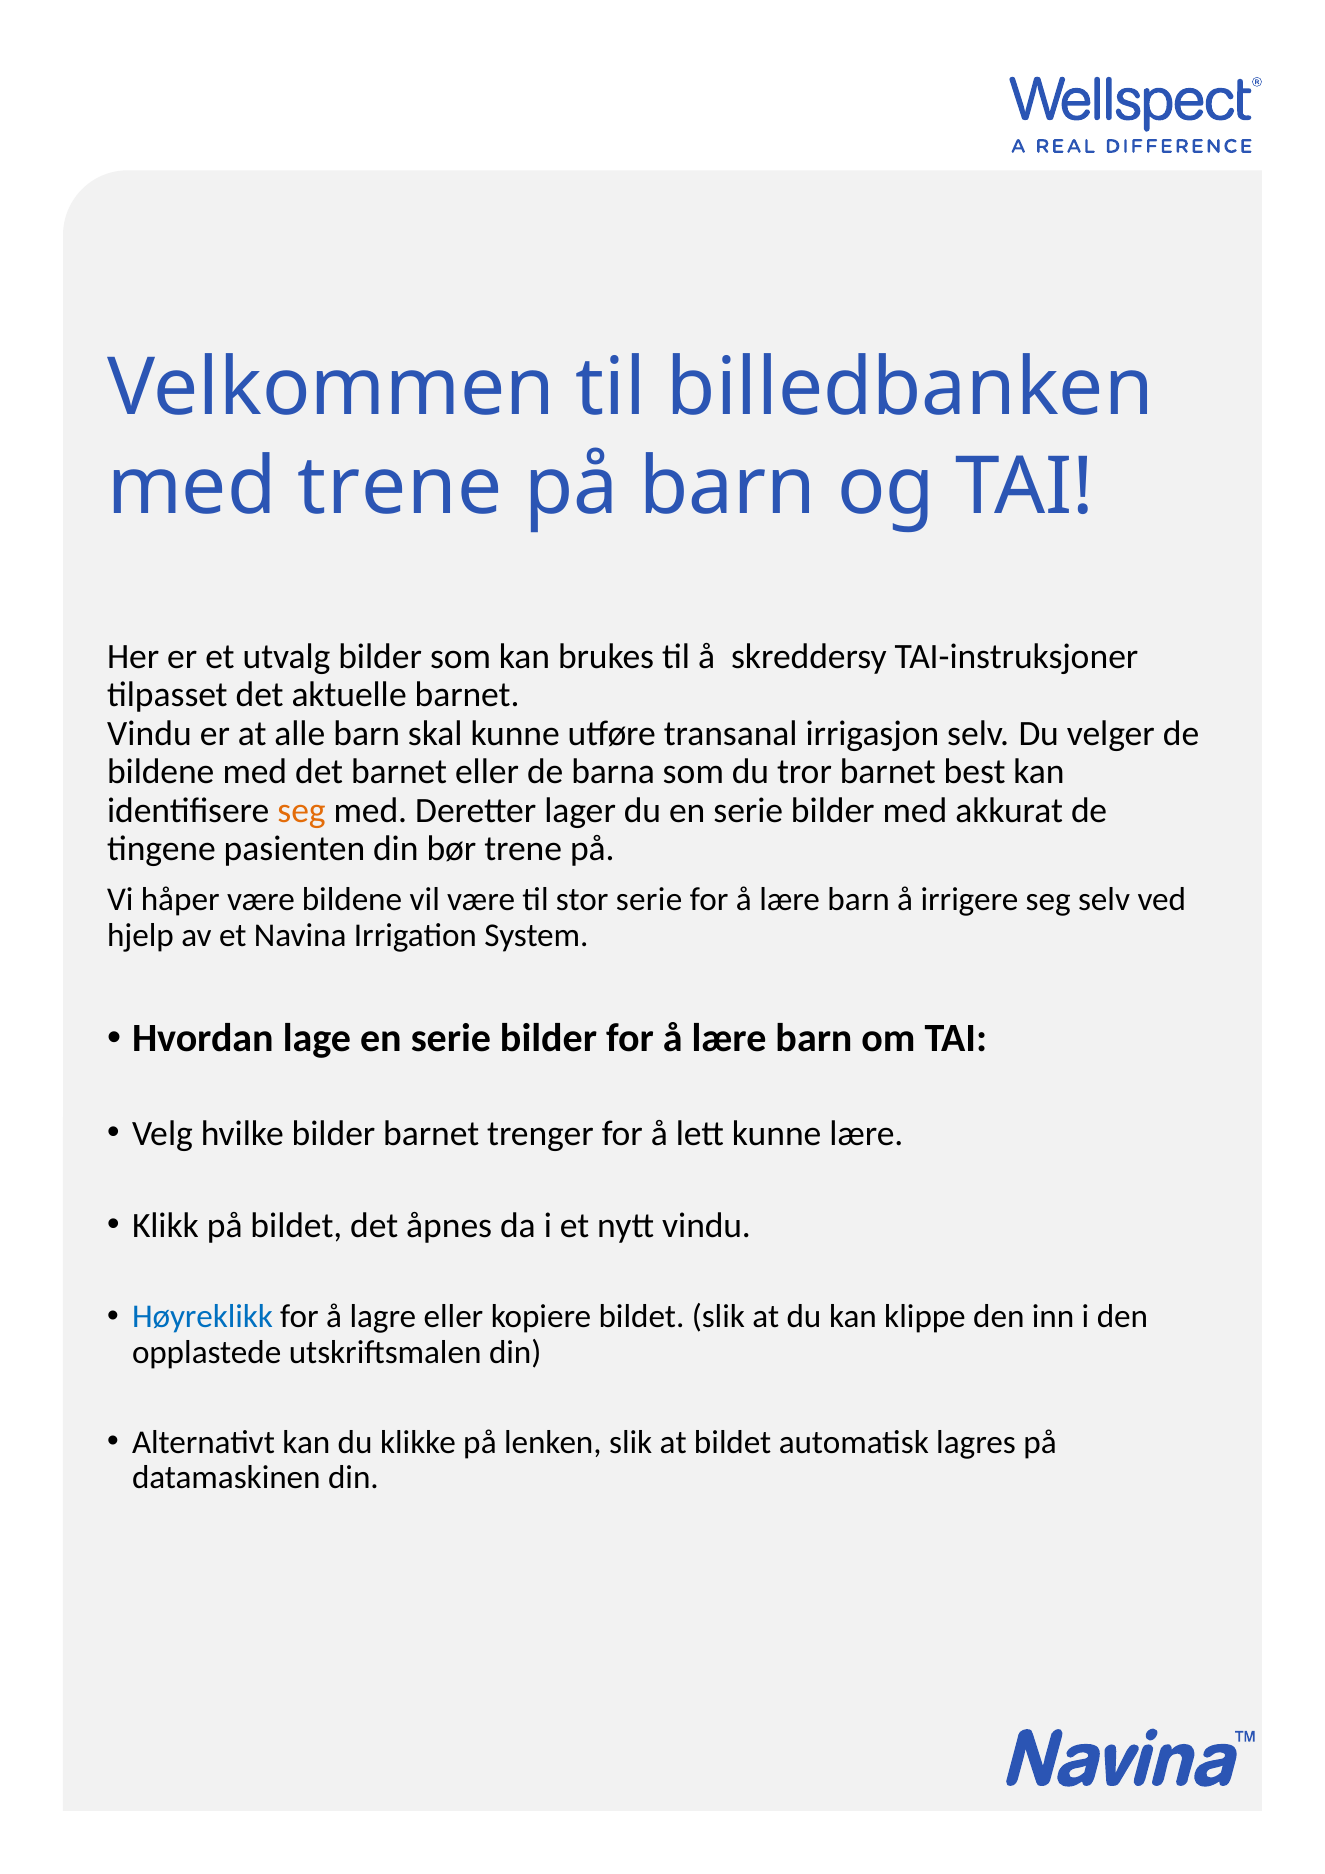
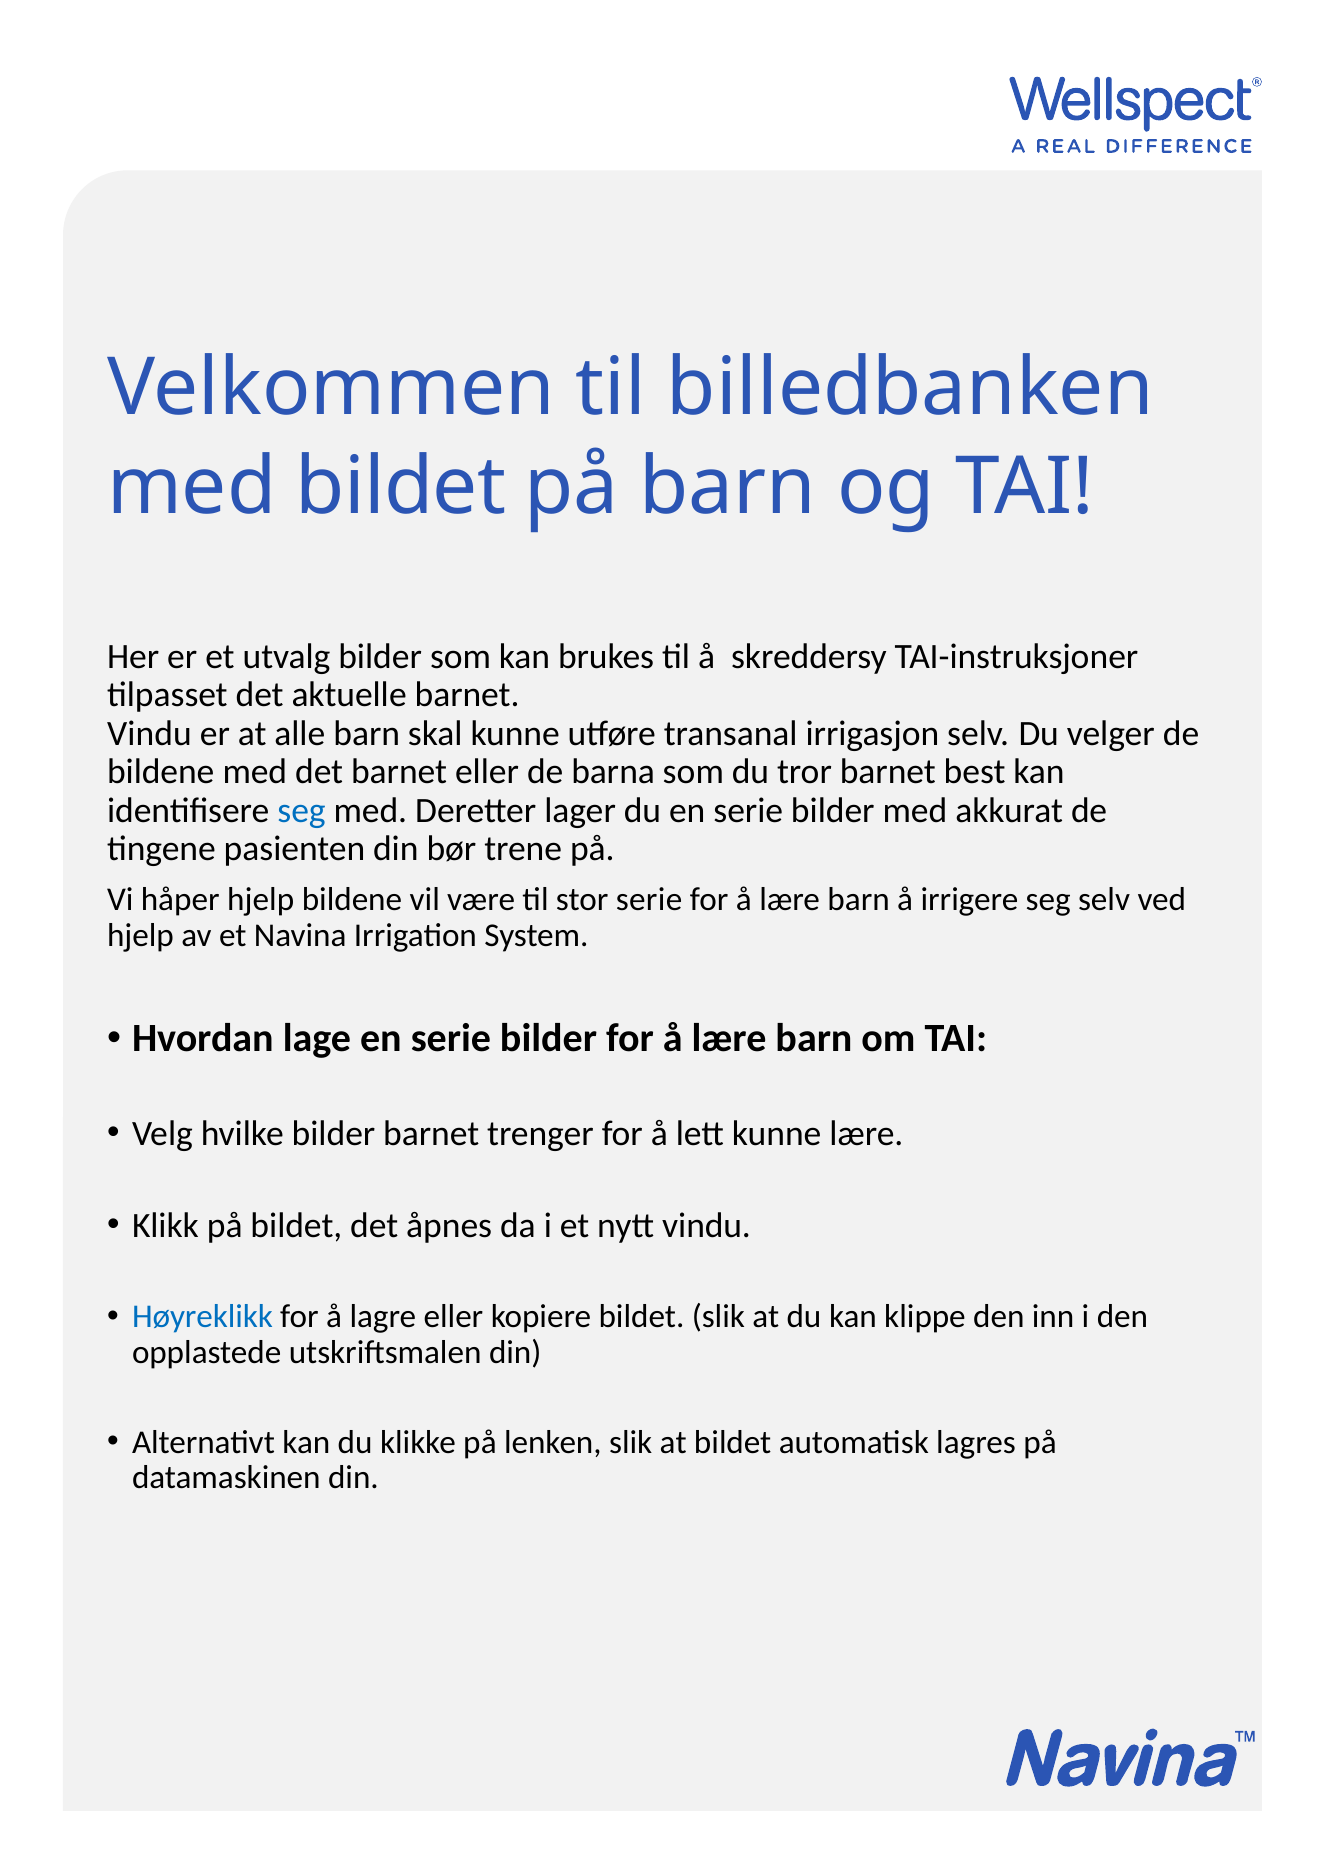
med trene: trene -> bildet (401, 487)
seg colour: orange -> blue (302, 810)
håper være: være -> hjelp (261, 900)
